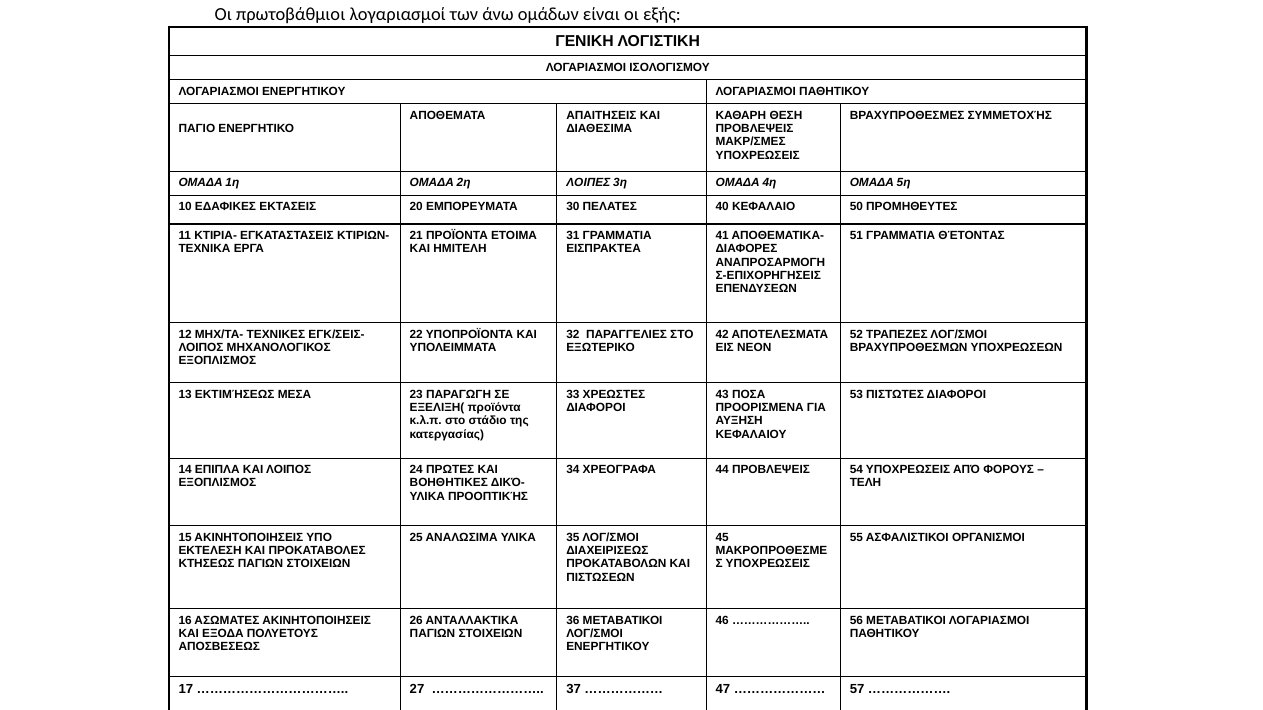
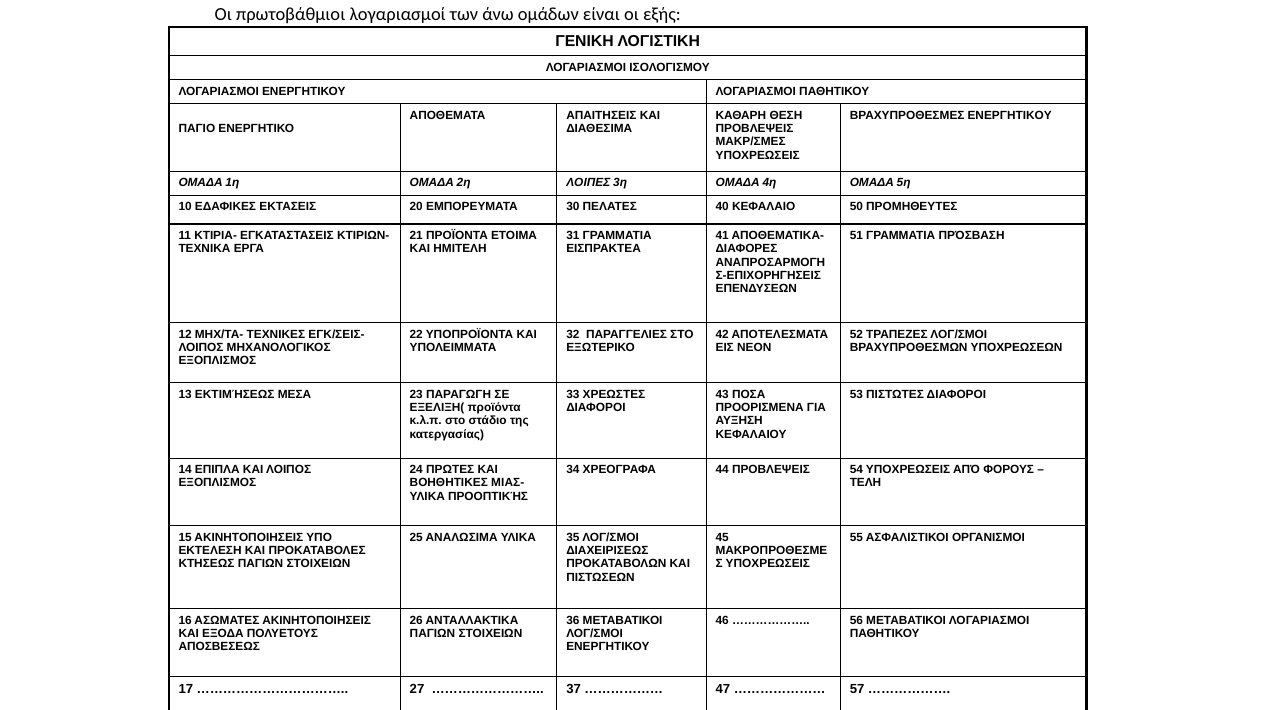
ΒΡΑΧΥΠΡΟΘΕΣΜΕΣ ΣΥΜΜΕΤΟΧΉΣ: ΣΥΜΜΕΤΟΧΉΣ -> ΕΝΕΡΓΗΤΙΚΟΥ (1010, 115)
ΘΈΤΟΝΤΑΣ: ΘΈΤΟΝΤΑΣ -> ΠΡΌΣΒΑΣΗ (972, 236)
ΔΙΚΌ-: ΔΙΚΌ- -> ΜΙΑΣ- (508, 483)
